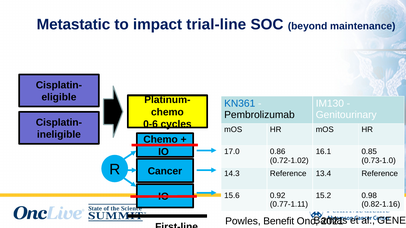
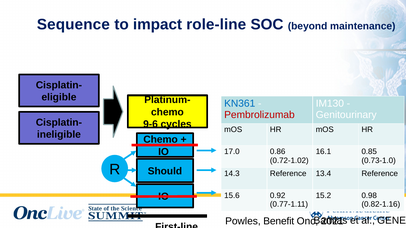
Metastatic: Metastatic -> Sequence (73, 24)
trial-line: trial-line -> role-line (216, 24)
Pembrolizumab colour: black -> red (259, 115)
0-6: 0-6 -> 9-6 (150, 125)
Cancer: Cancer -> Should (165, 172)
